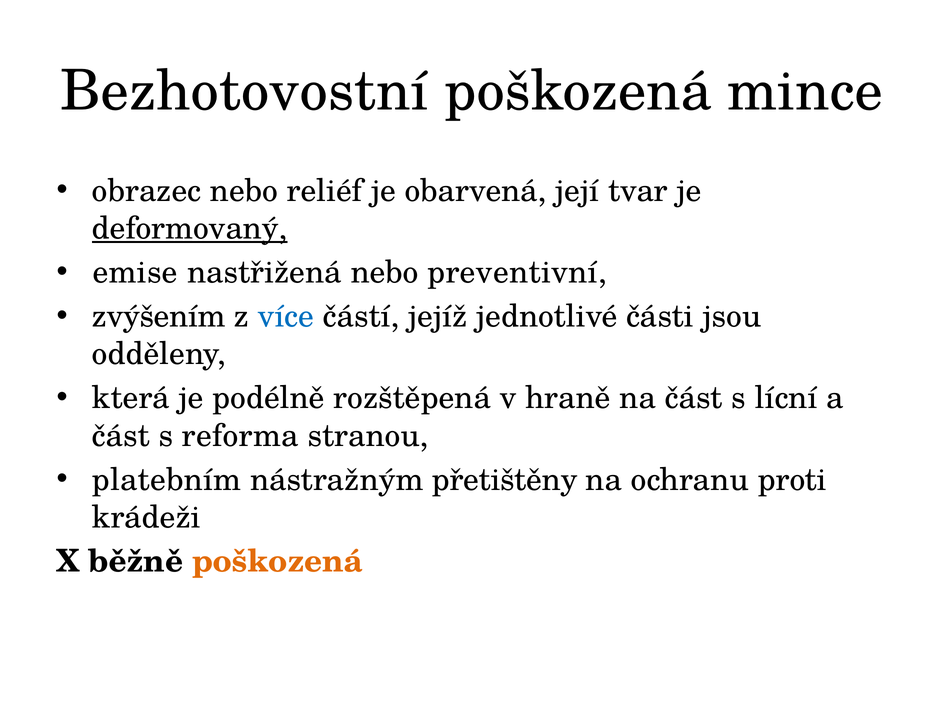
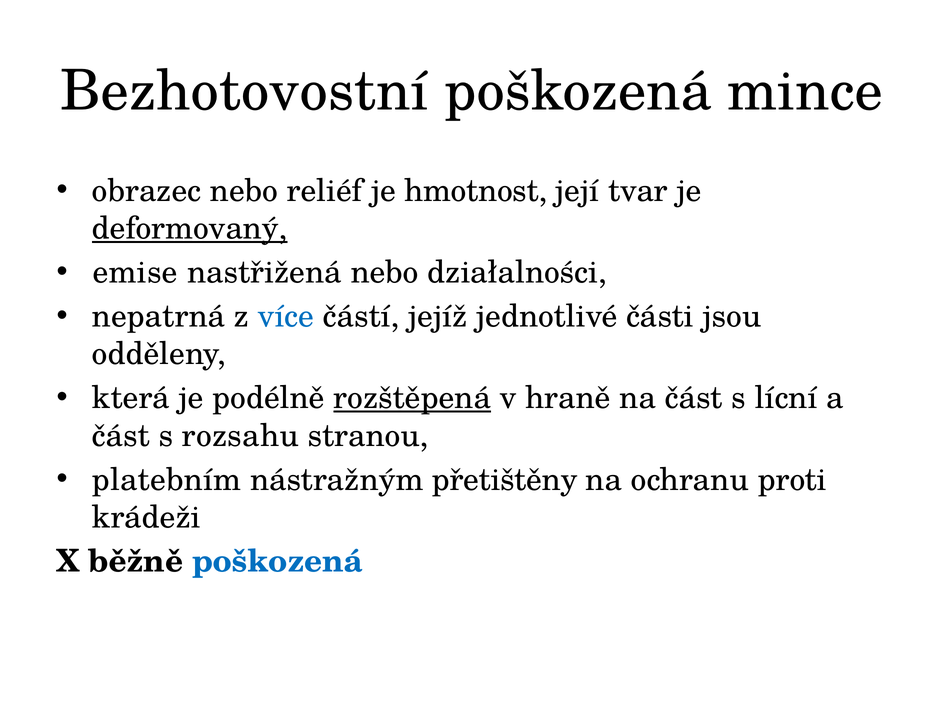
obarvená: obarvená -> hmotnost (476, 191)
preventivní: preventivní -> działalności (517, 273)
zvýšením: zvýšením -> nepatrná (159, 317)
rozštěpená underline: none -> present (412, 398)
reforma: reforma -> rozsahu (240, 436)
poškozená colour: orange -> blue (278, 562)
